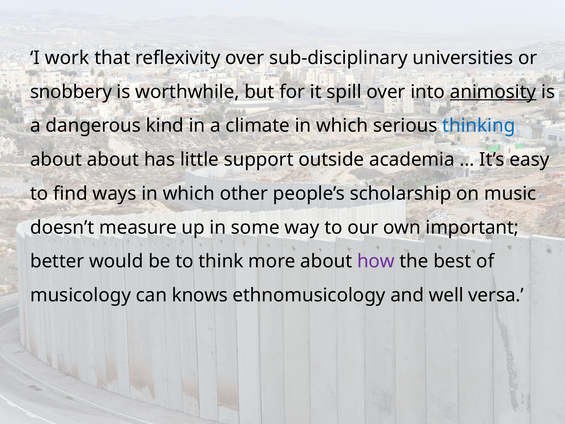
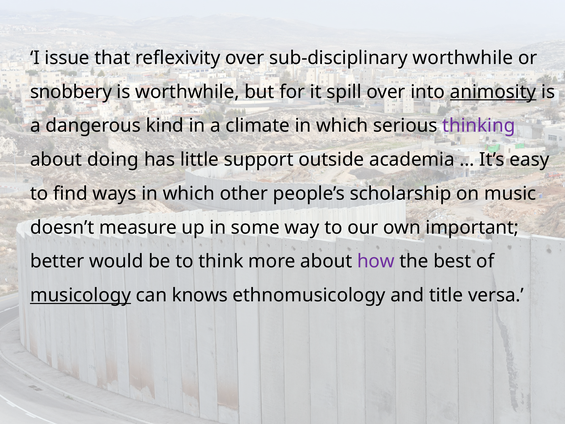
work: work -> issue (67, 58)
sub-disciplinary universities: universities -> worthwhile (463, 58)
thinking colour: blue -> purple (479, 126)
about about: about -> doing (113, 160)
musicology underline: none -> present (81, 295)
well: well -> title (446, 295)
